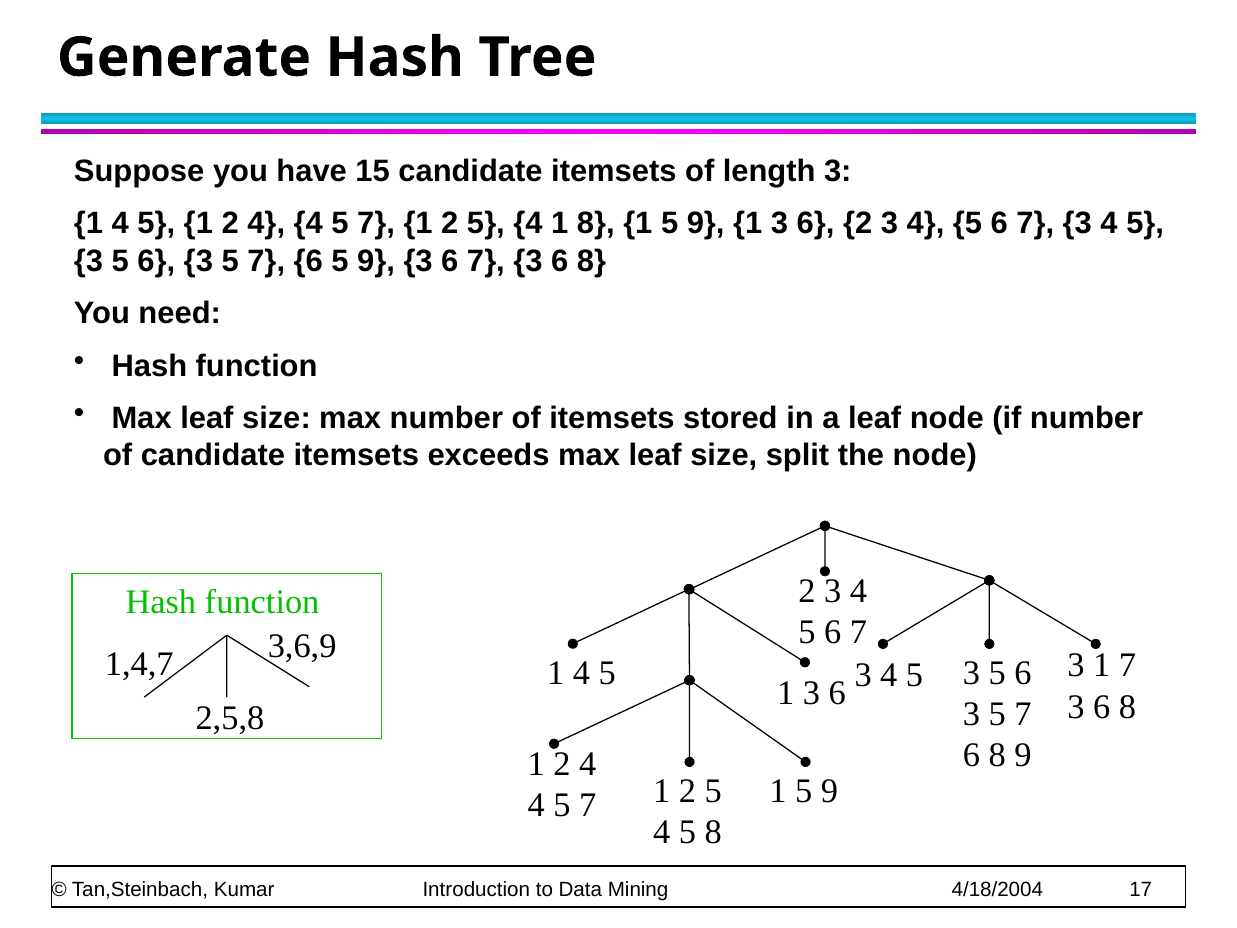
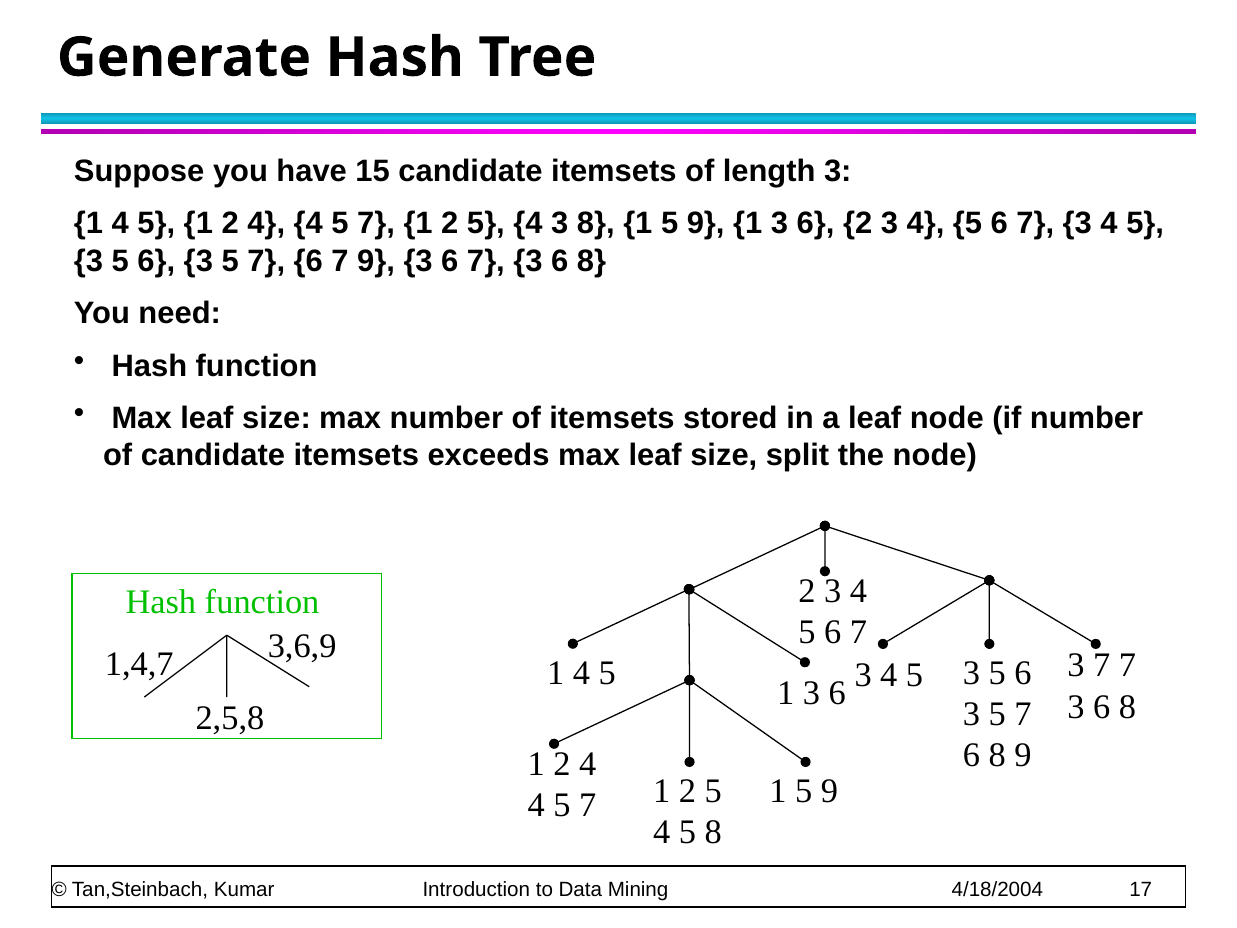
4 1: 1 -> 3 (560, 224)
7 6 5: 5 -> 7 (340, 261)
1: 1 -> 7 (1102, 665)
